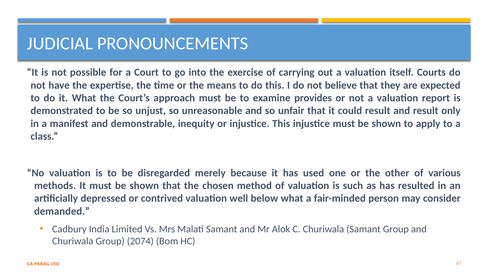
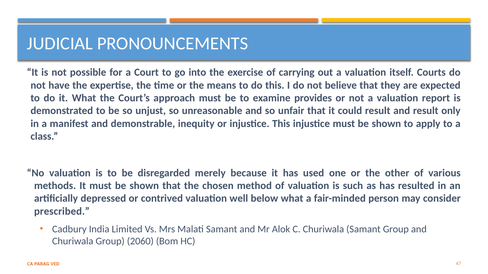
demanded: demanded -> prescribed (62, 212)
2074: 2074 -> 2060 (140, 242)
